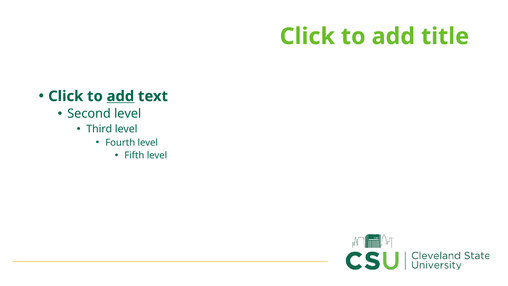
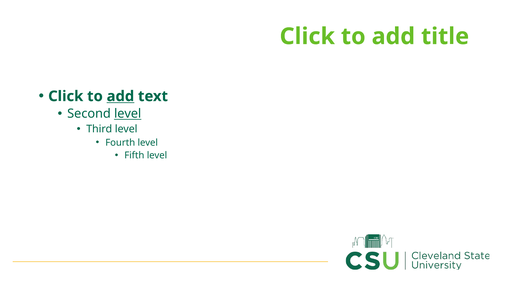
level underline: none -> present (128, 114)
